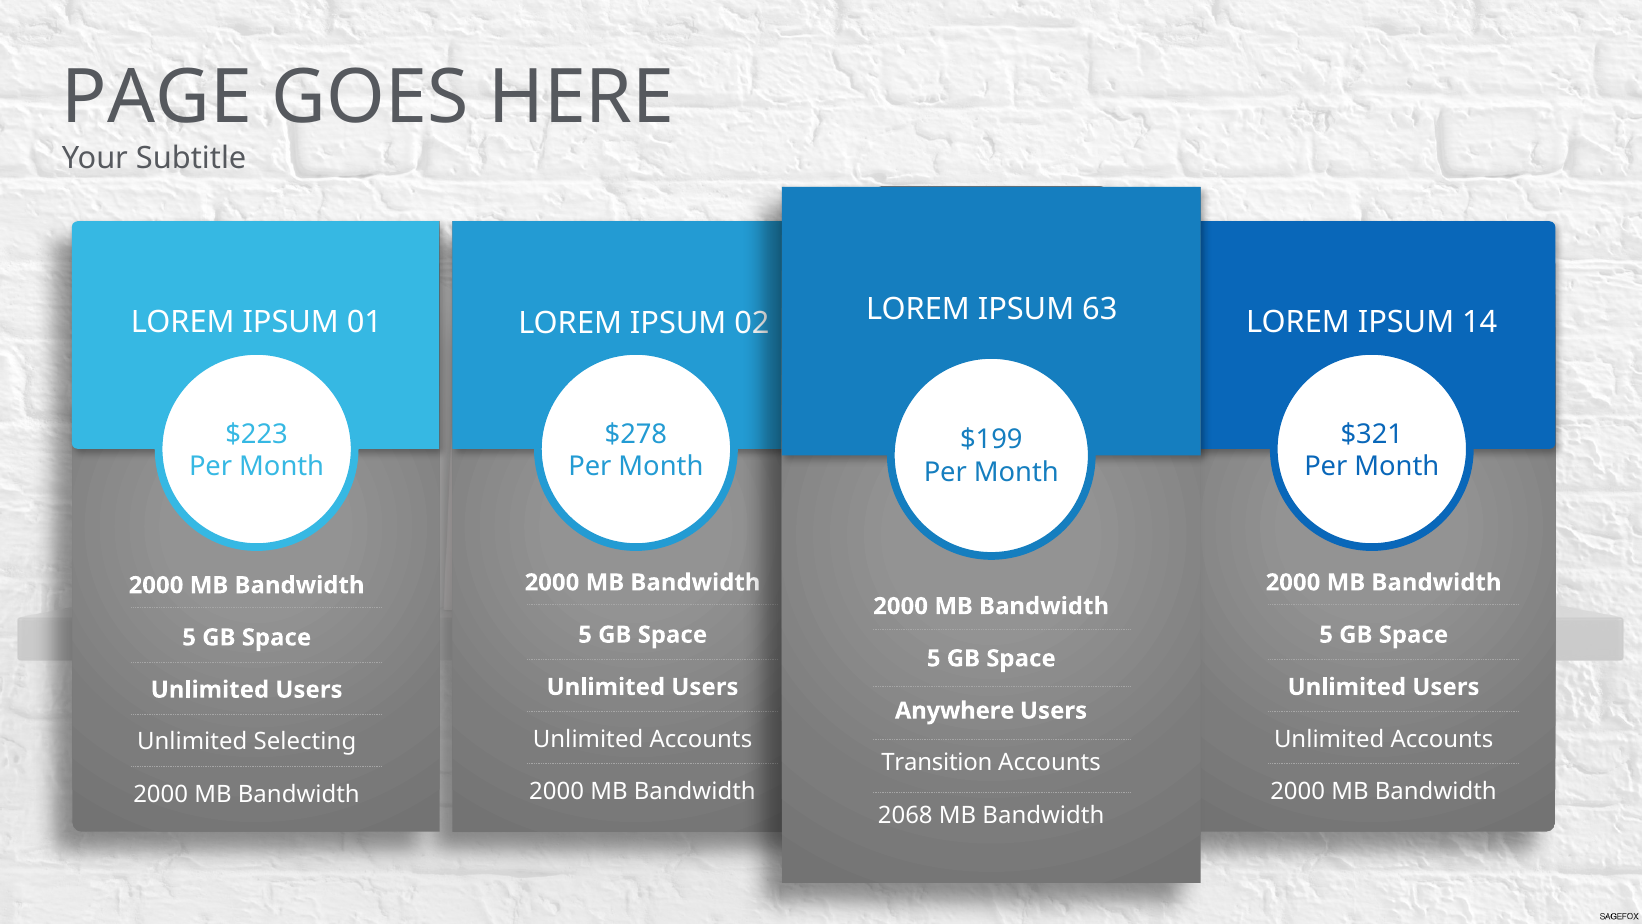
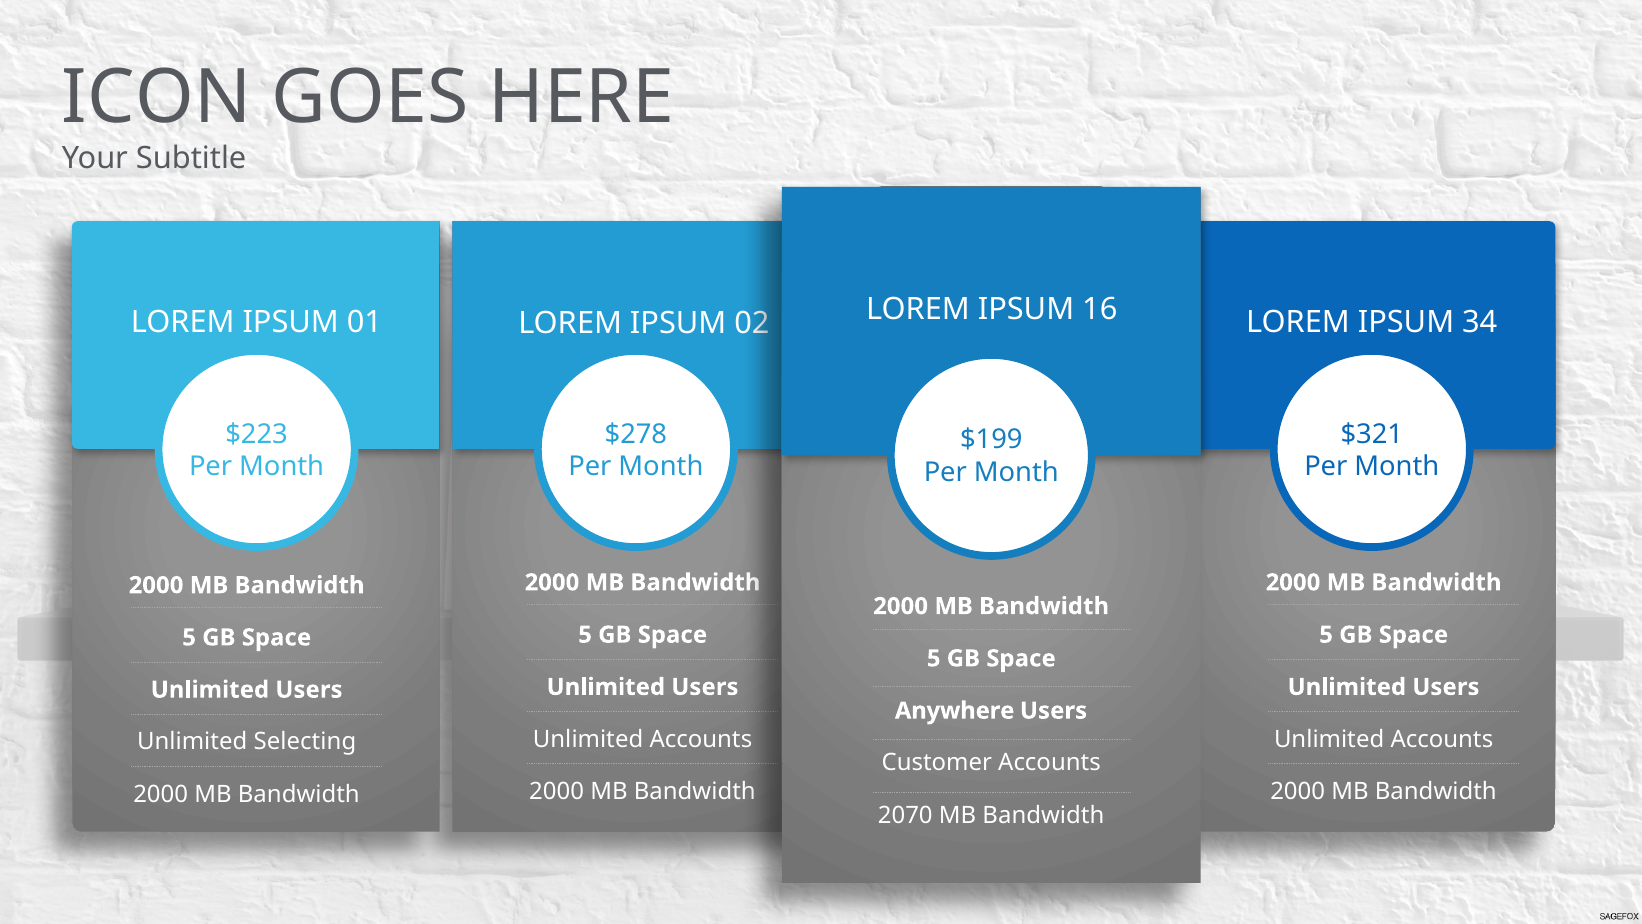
PAGE: PAGE -> ICON (157, 97)
63: 63 -> 16 (1100, 309)
14: 14 -> 34 (1480, 323)
Transition: Transition -> Customer (937, 763)
2068: 2068 -> 2070 (905, 815)
